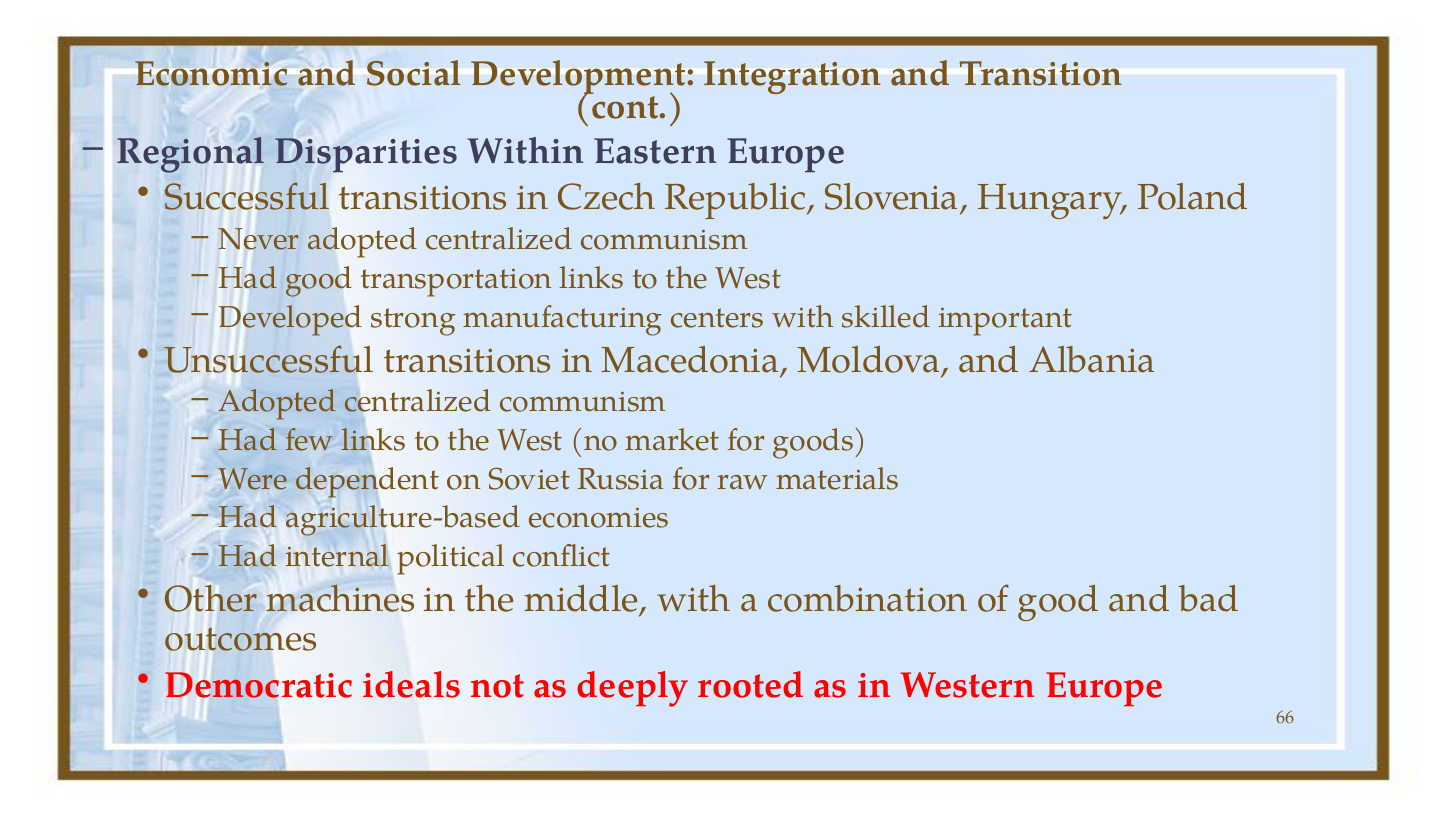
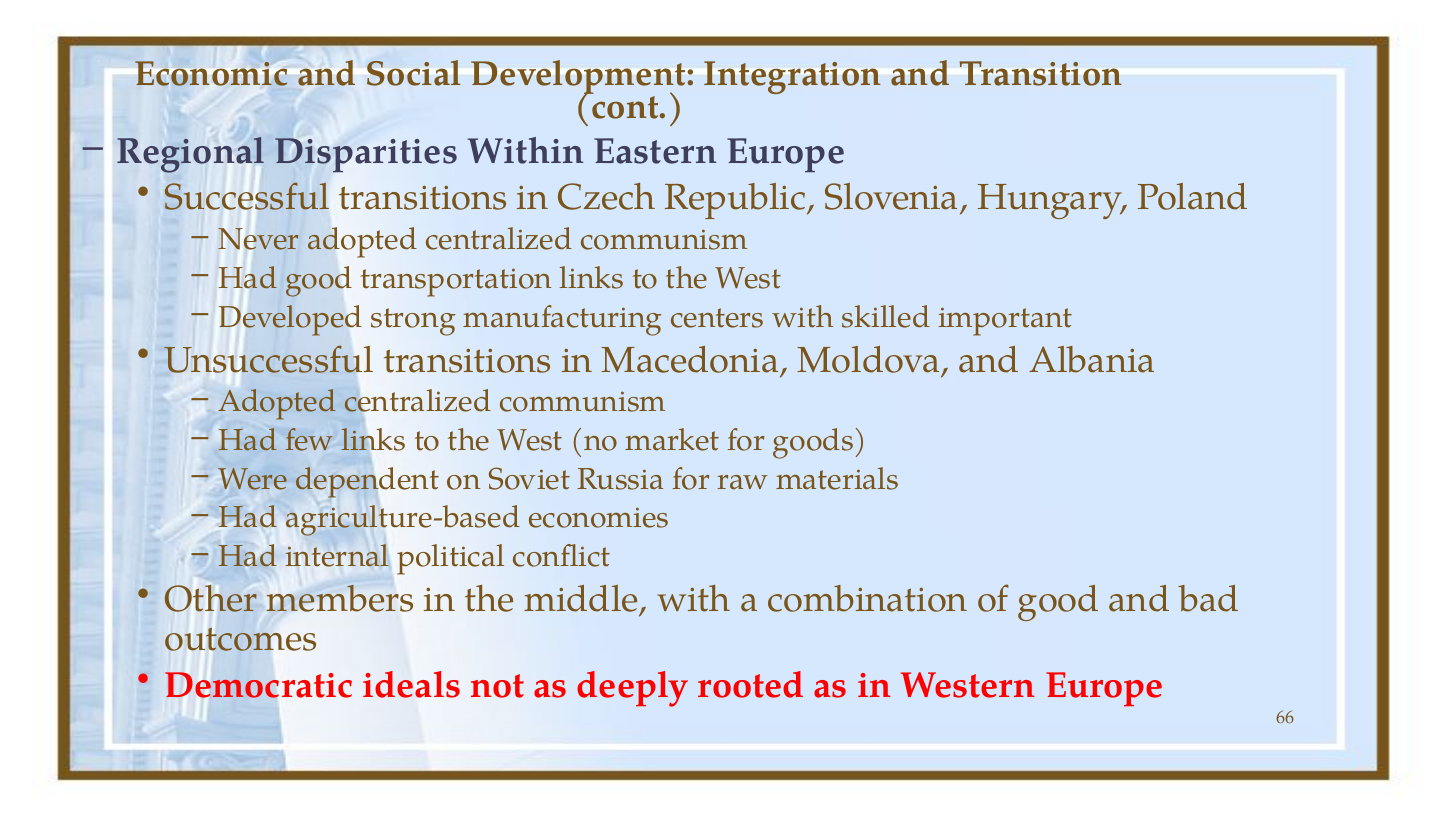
machines: machines -> members (341, 600)
